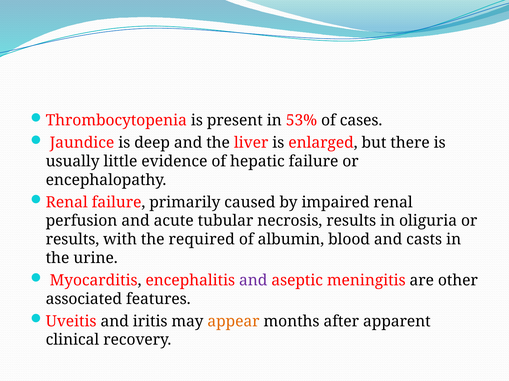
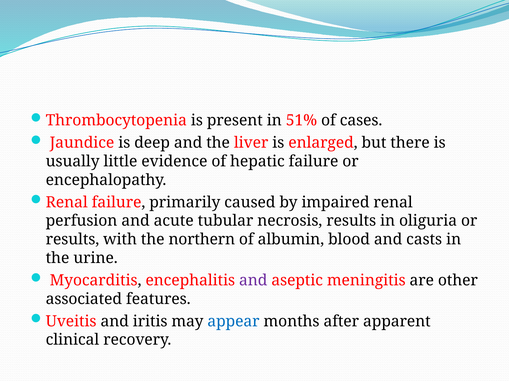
53%: 53% -> 51% (302, 121)
required: required -> northern (202, 240)
appear colour: orange -> blue (233, 322)
